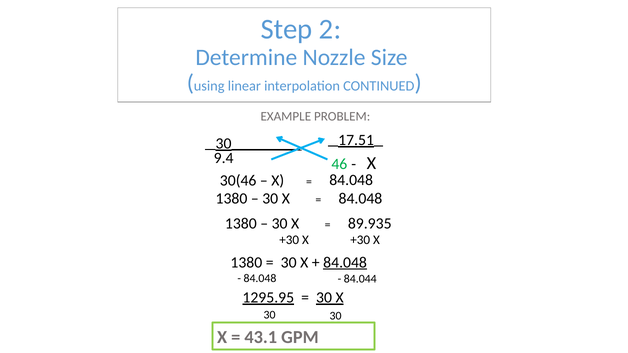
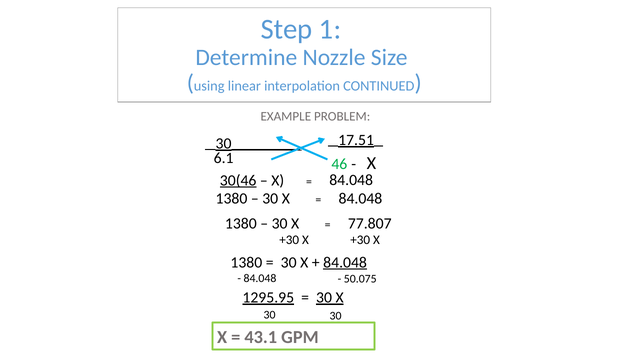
2: 2 -> 1 (330, 29)
9.4: 9.4 -> 6.1 (224, 158)
30(46 underline: none -> present (238, 181)
89.935: 89.935 -> 77.807 (370, 224)
84.044: 84.044 -> 50.075 (360, 279)
